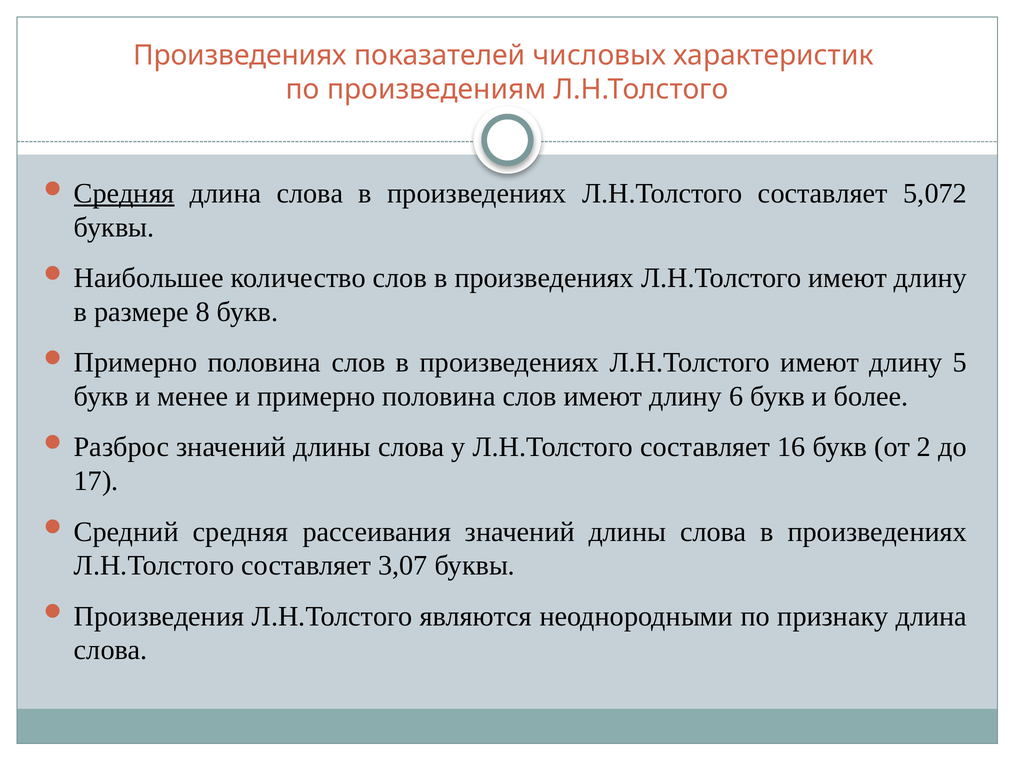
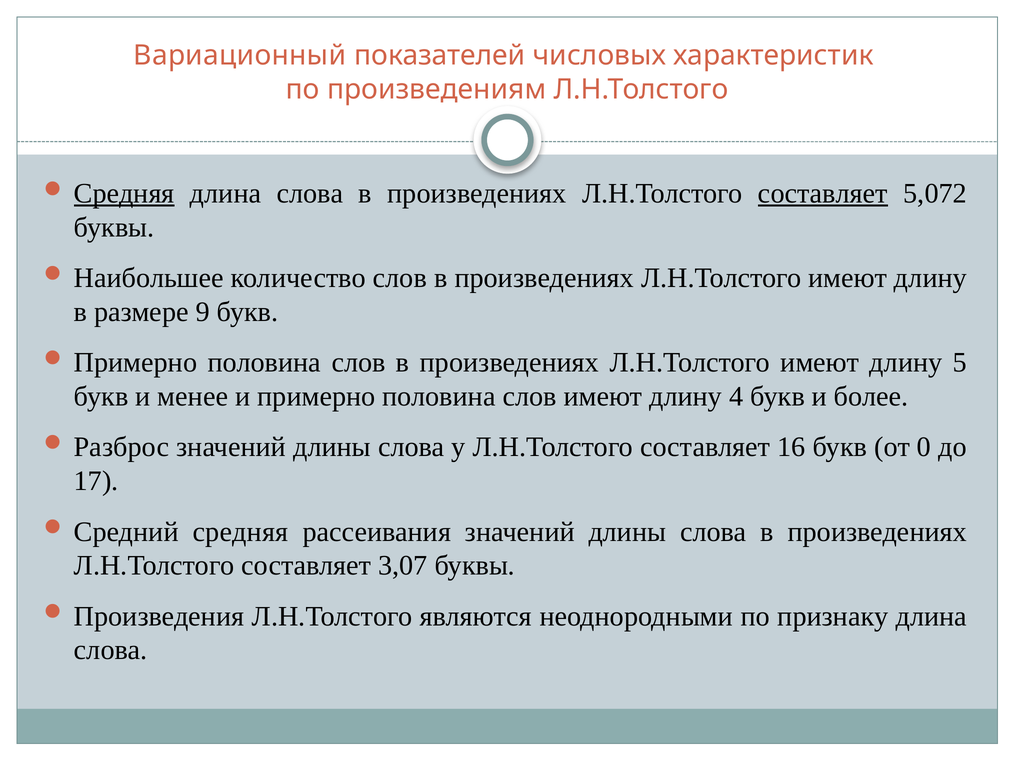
Произведениях: Произведениях -> Вариационный (240, 56)
составляет underline: none -> present (823, 193)
8: 8 -> 9 (203, 312)
6: 6 -> 4 (736, 397)
2: 2 -> 0 (924, 447)
